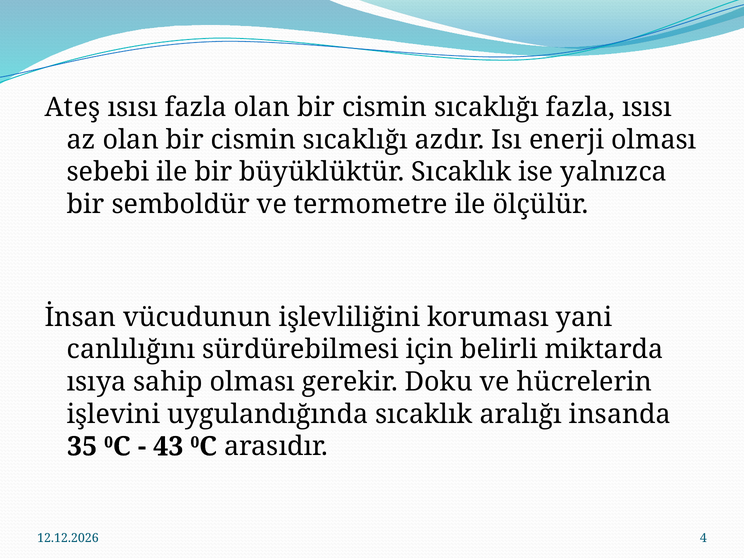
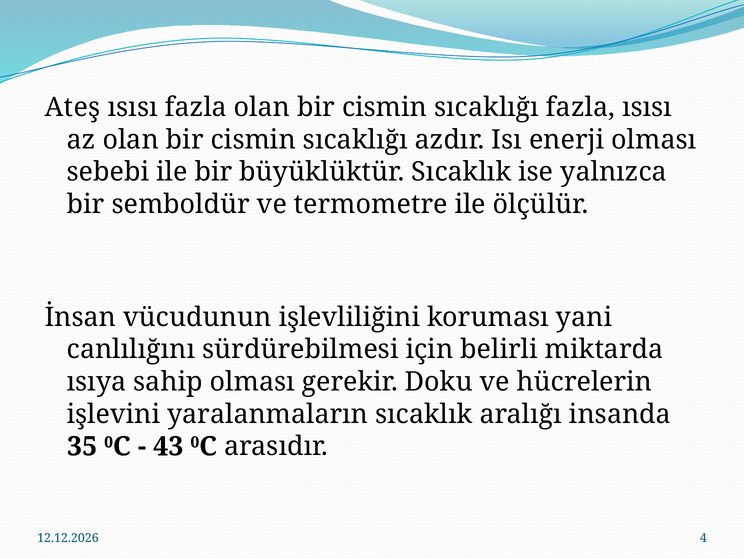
uygulandığında: uygulandığında -> yaralanmaların (268, 414)
